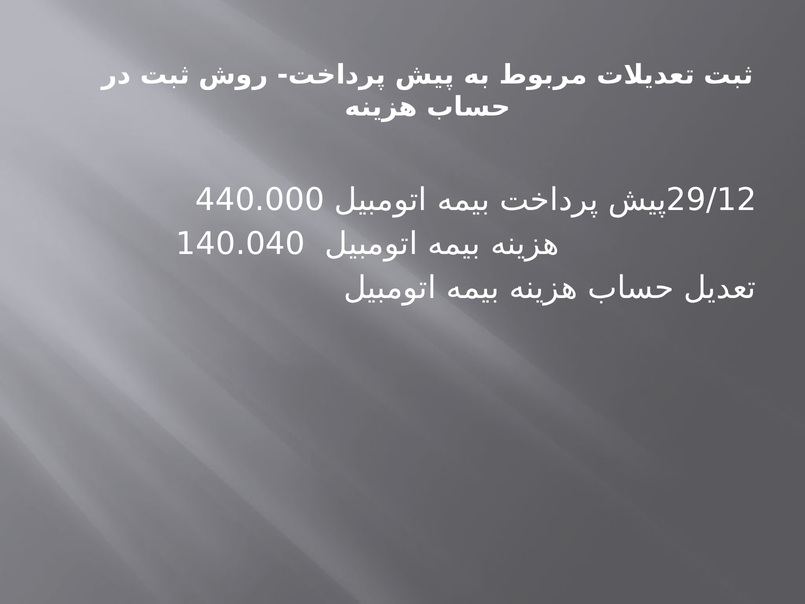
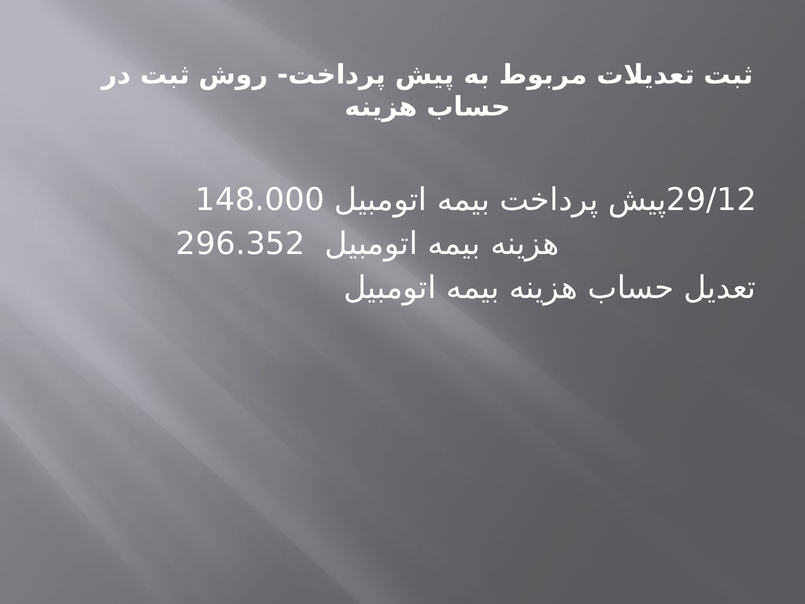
440.000: 440.000 -> 148.000 (260, 200)
140.040: 140.040 -> 296.352 (241, 244)
